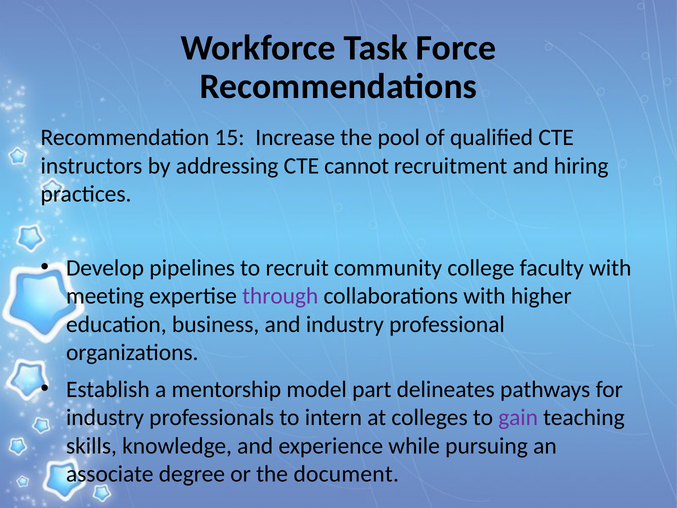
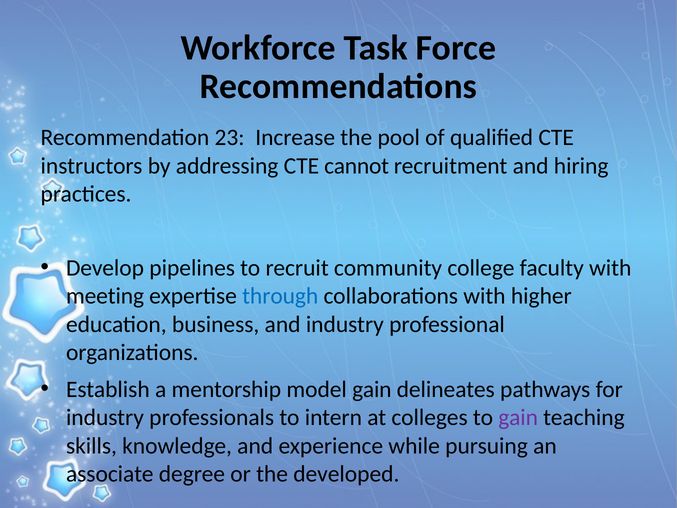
15: 15 -> 23 (230, 138)
through colour: purple -> blue (280, 296)
model part: part -> gain (372, 389)
document: document -> developed (346, 474)
